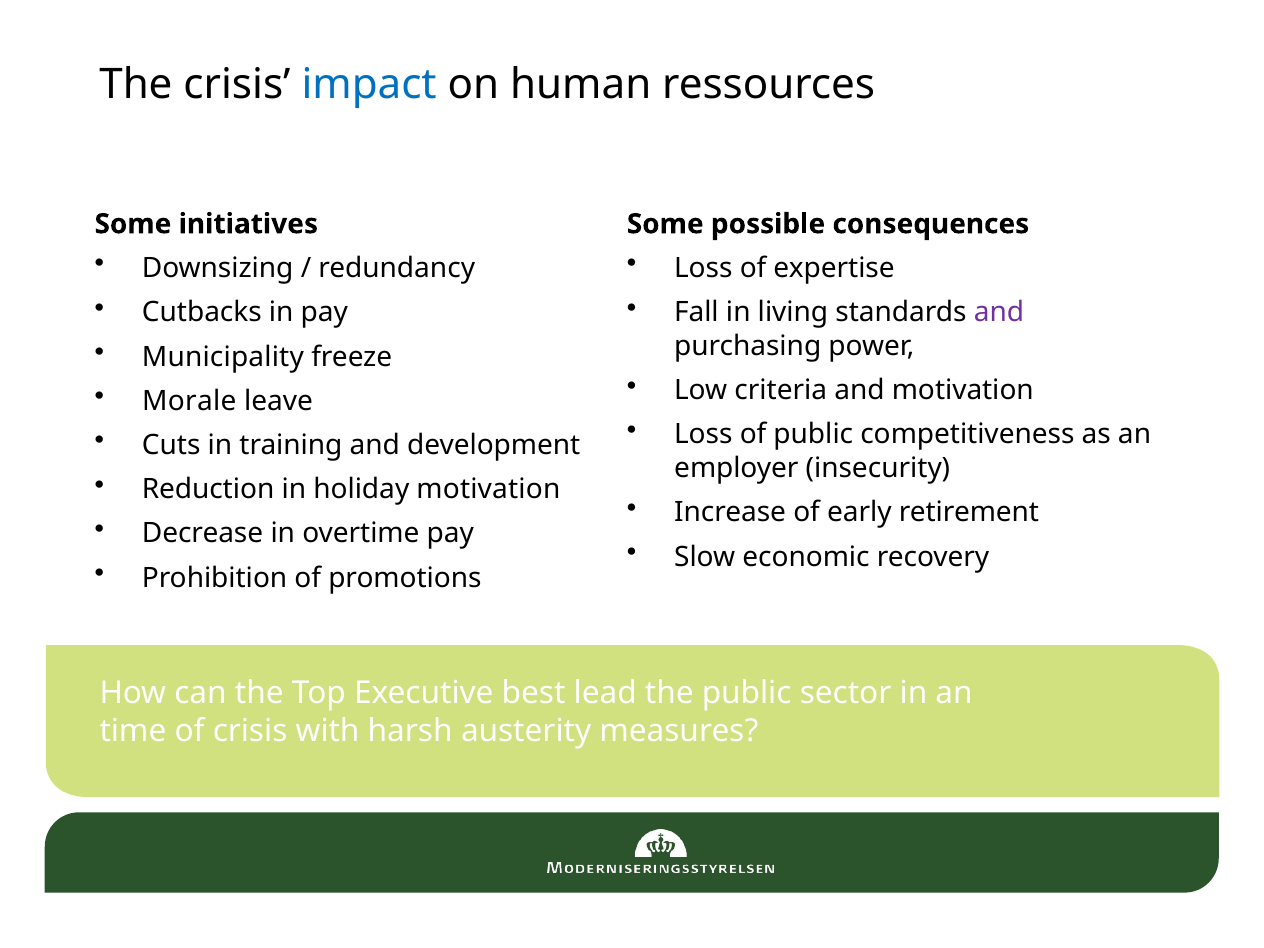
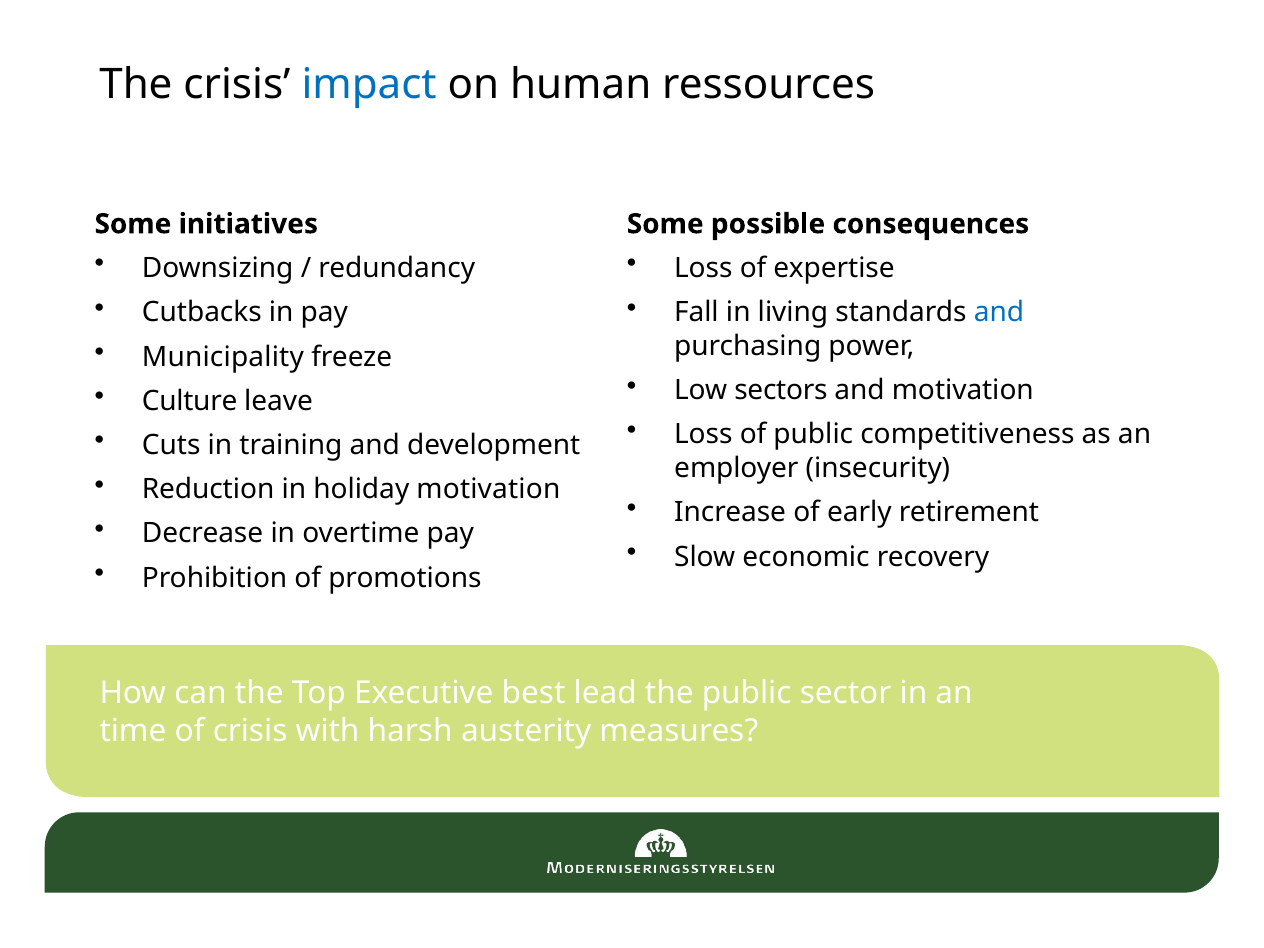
and colour: purple -> blue (999, 313)
criteria: criteria -> sectors (781, 390)
Morale: Morale -> Culture (190, 401)
